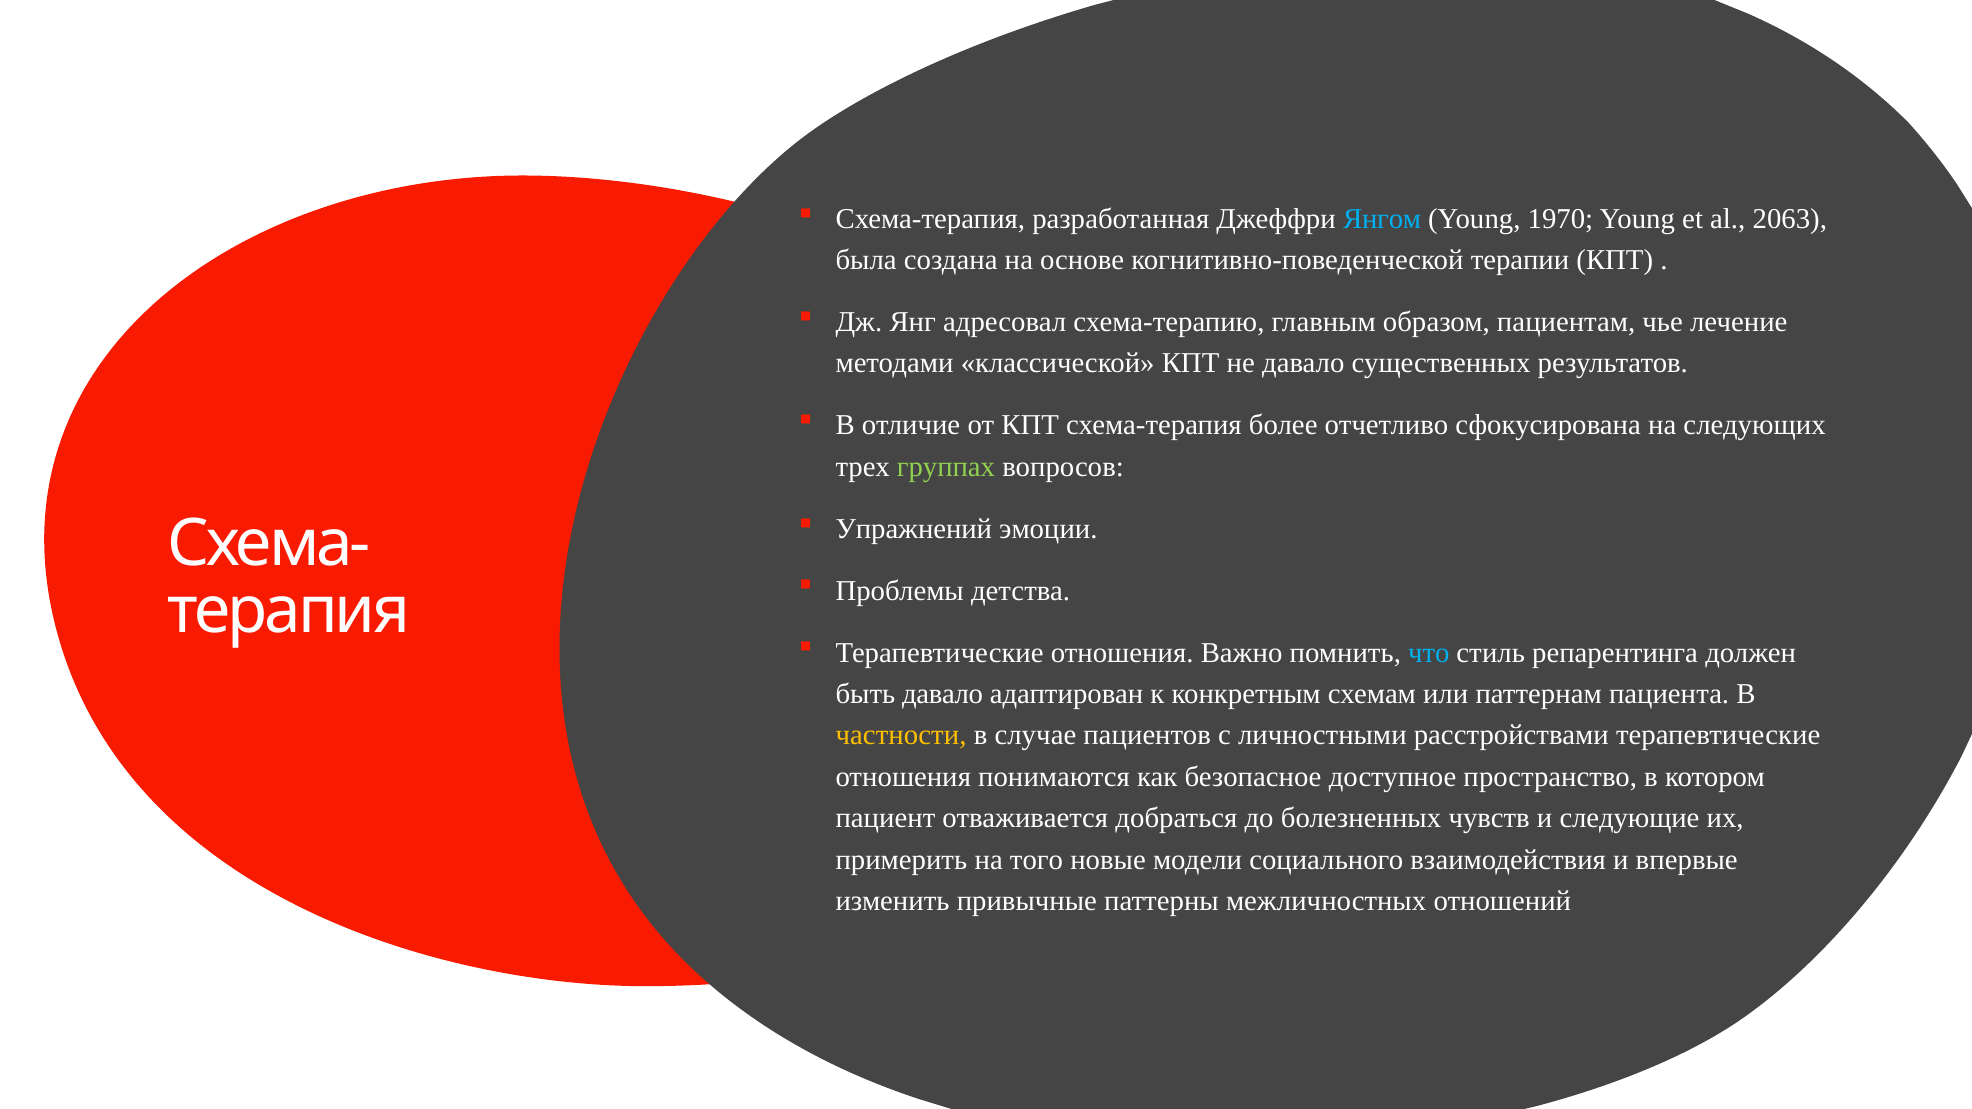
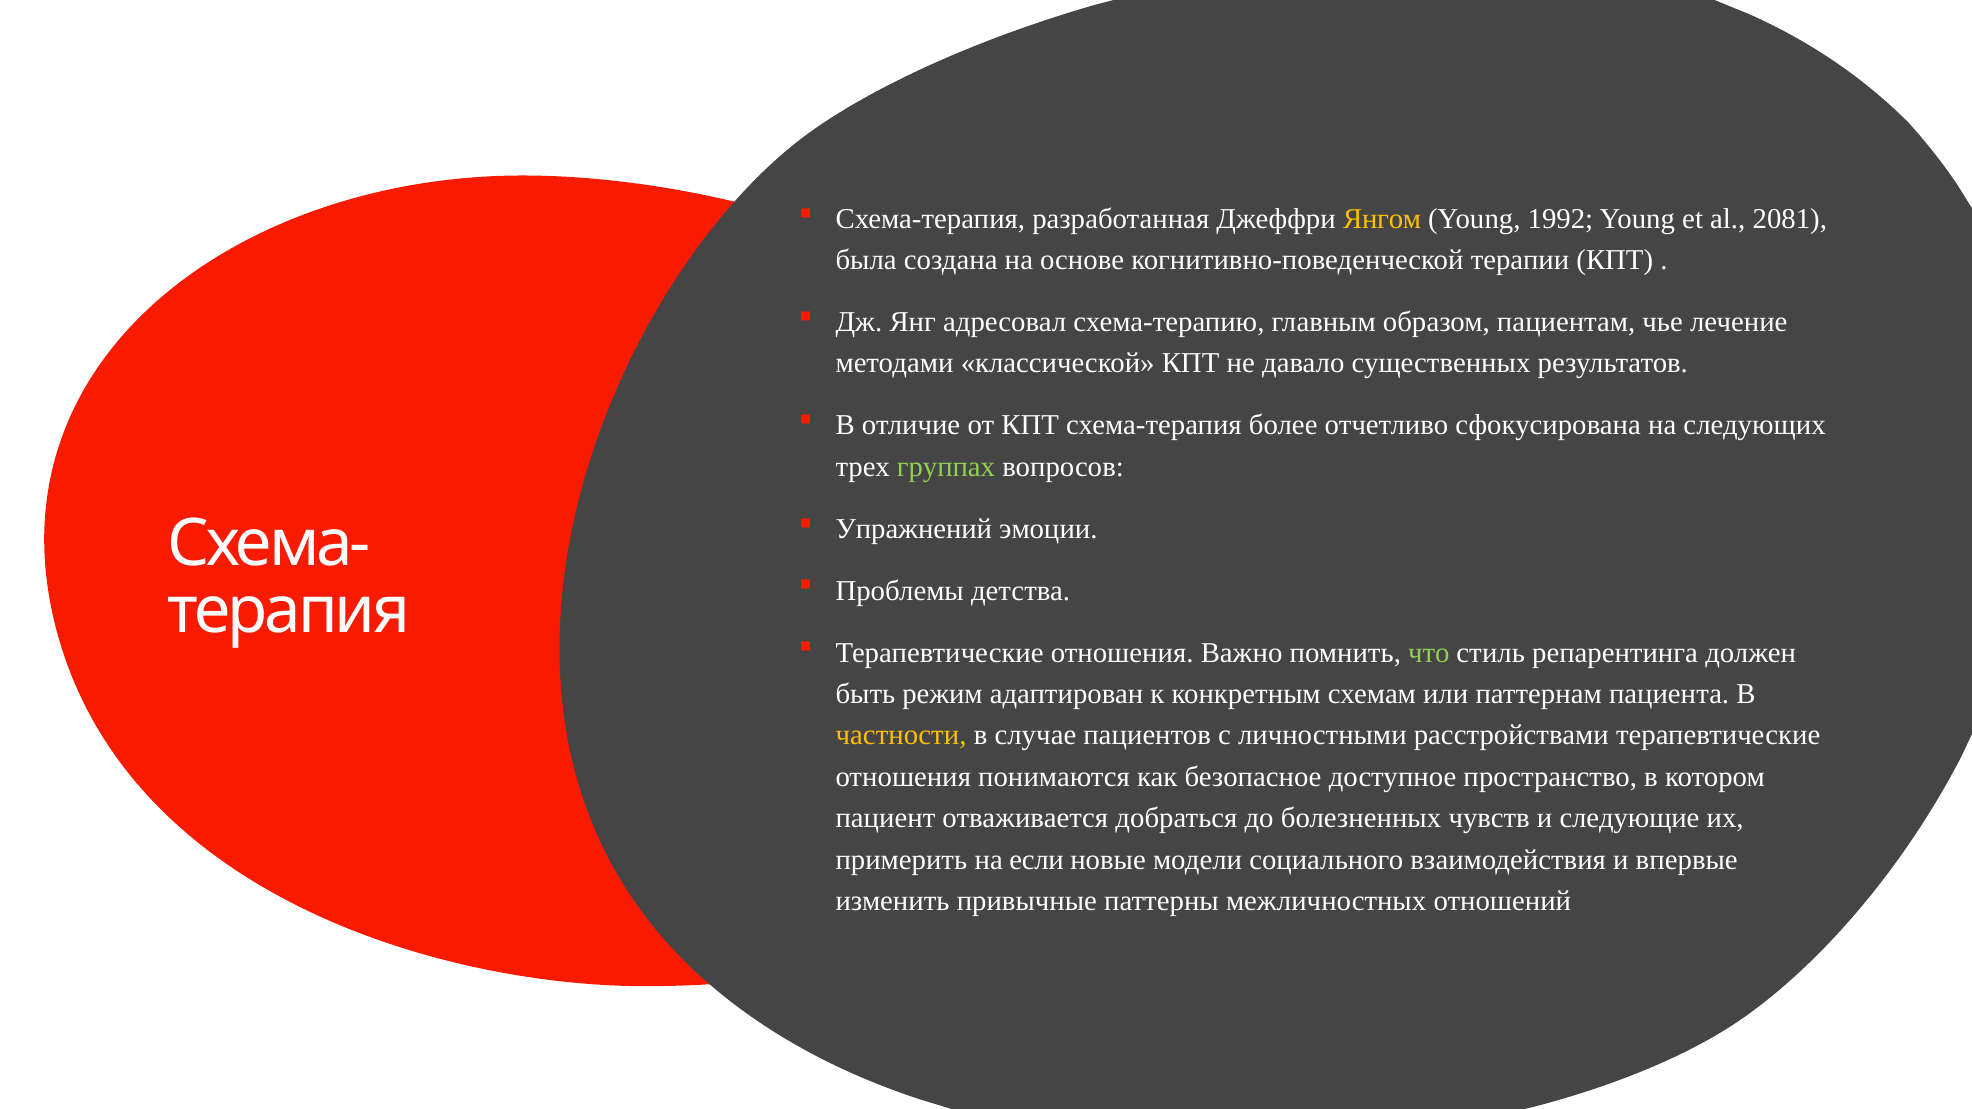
Янгом colour: light blue -> yellow (1382, 219)
1970: 1970 -> 1992 (1560, 219)
2063: 2063 -> 2081 (1790, 219)
что colour: light blue -> light green (1429, 653)
быть давало: давало -> режим (943, 694)
того: того -> если (1037, 860)
